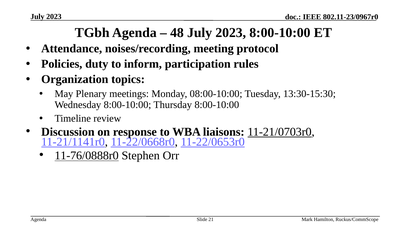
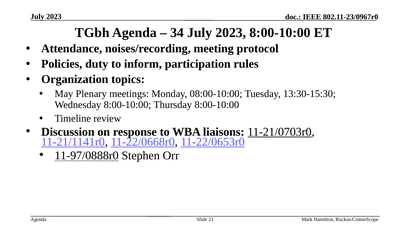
48: 48 -> 34 (177, 33)
11-76/0888r0: 11-76/0888r0 -> 11-97/0888r0 (87, 156)
